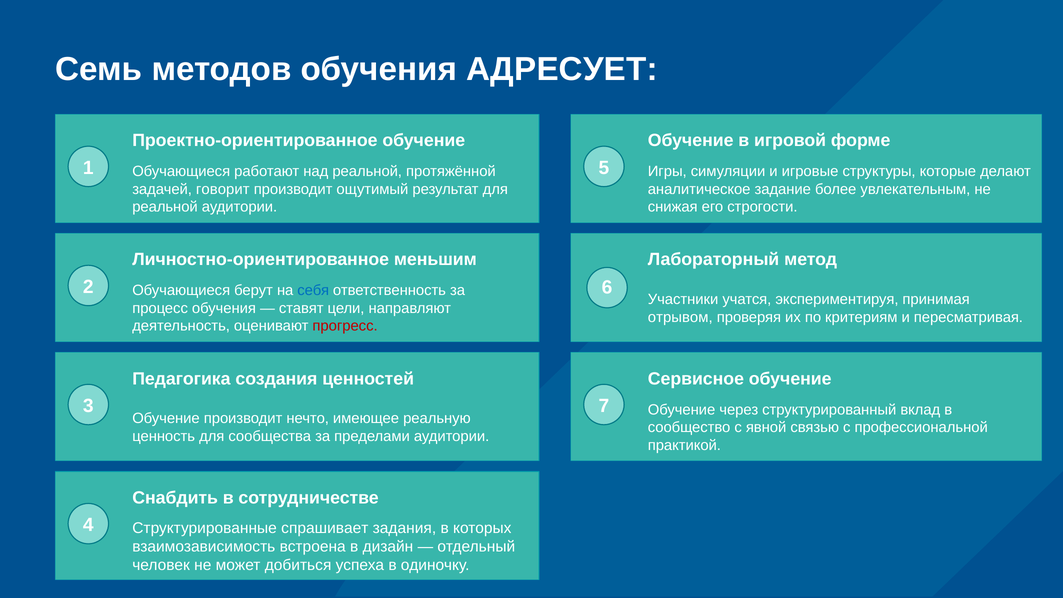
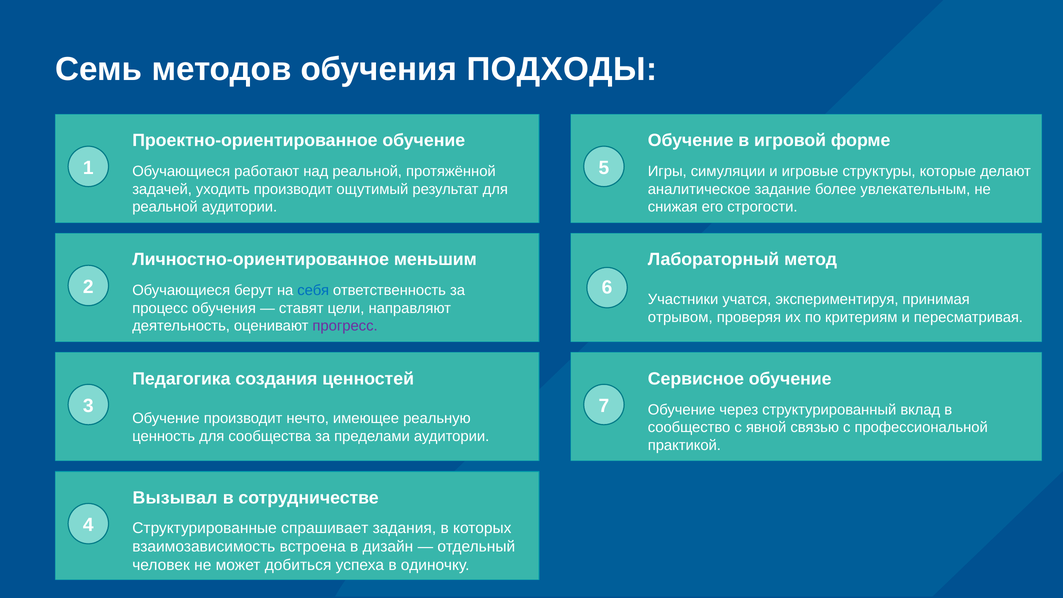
АДРЕСУЕТ: АДРЕСУЕТ -> ПОДХОДЫ (562, 70)
говорит: говорит -> уходить (223, 189)
прогресс colour: red -> purple (345, 326)
Снабдить: Снабдить -> Вызывал (175, 498)
